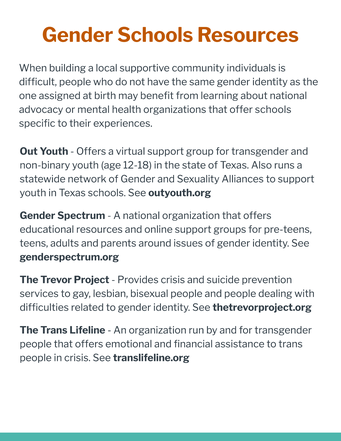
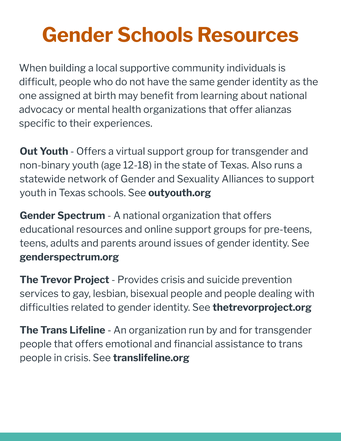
offer schools: schools -> alianzas (273, 110)
